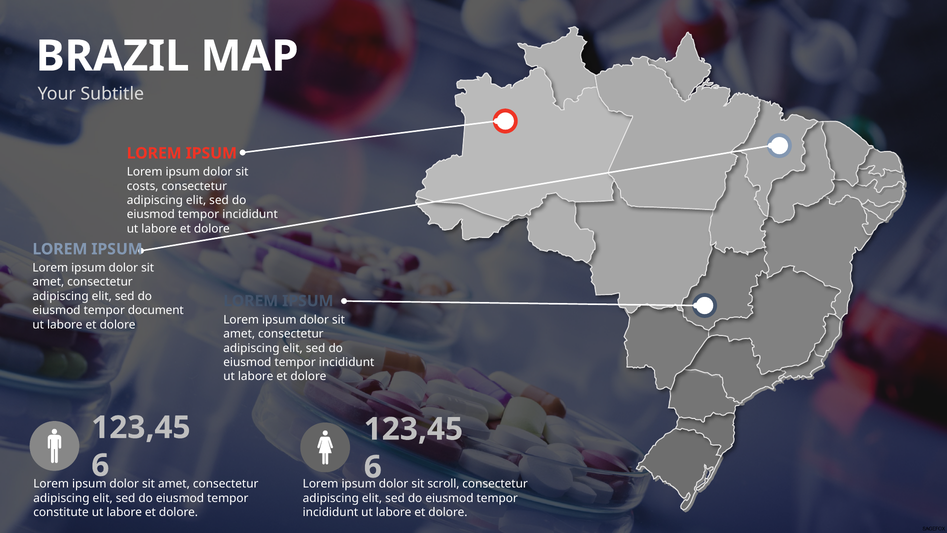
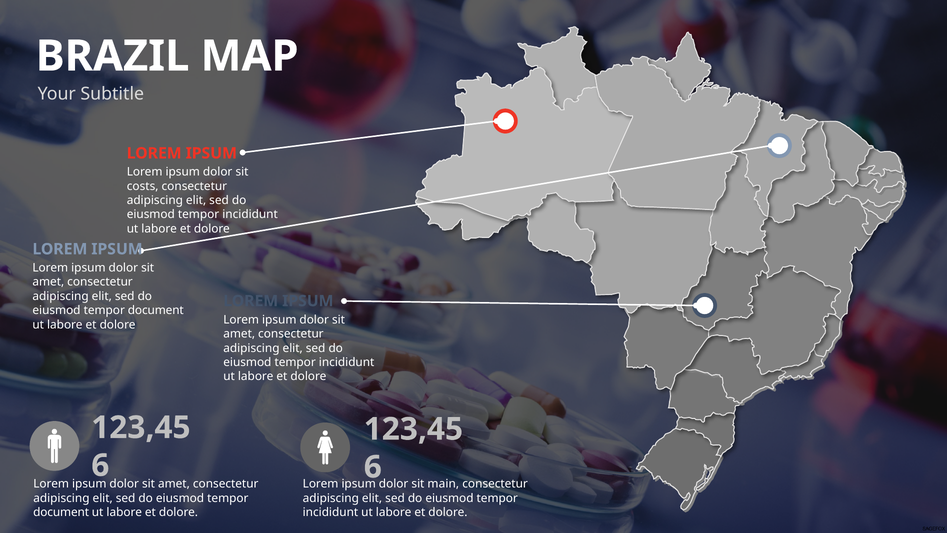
scroll: scroll -> main (443, 484)
constitute: constitute -> document (61, 512)
